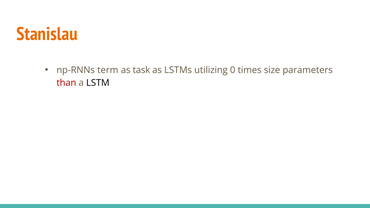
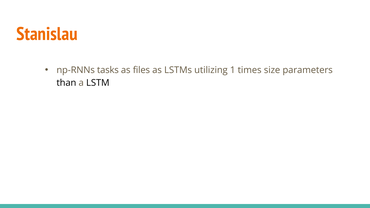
term: term -> tasks (108, 70)
task: task -> files (141, 70)
0: 0 -> 1 (233, 70)
than colour: red -> black (66, 83)
